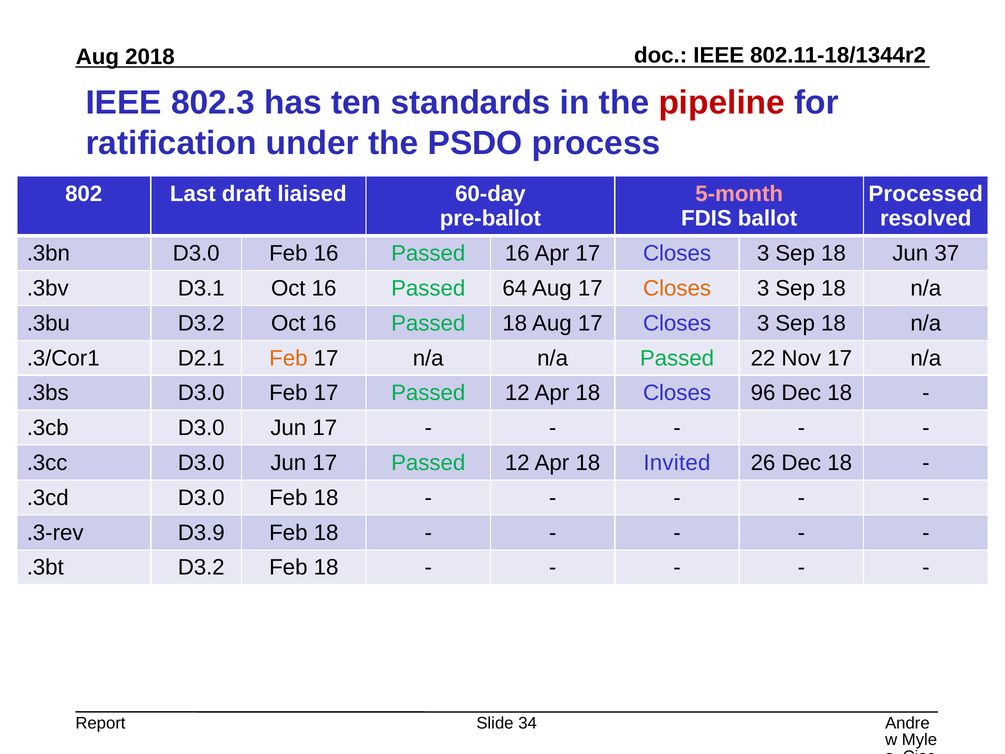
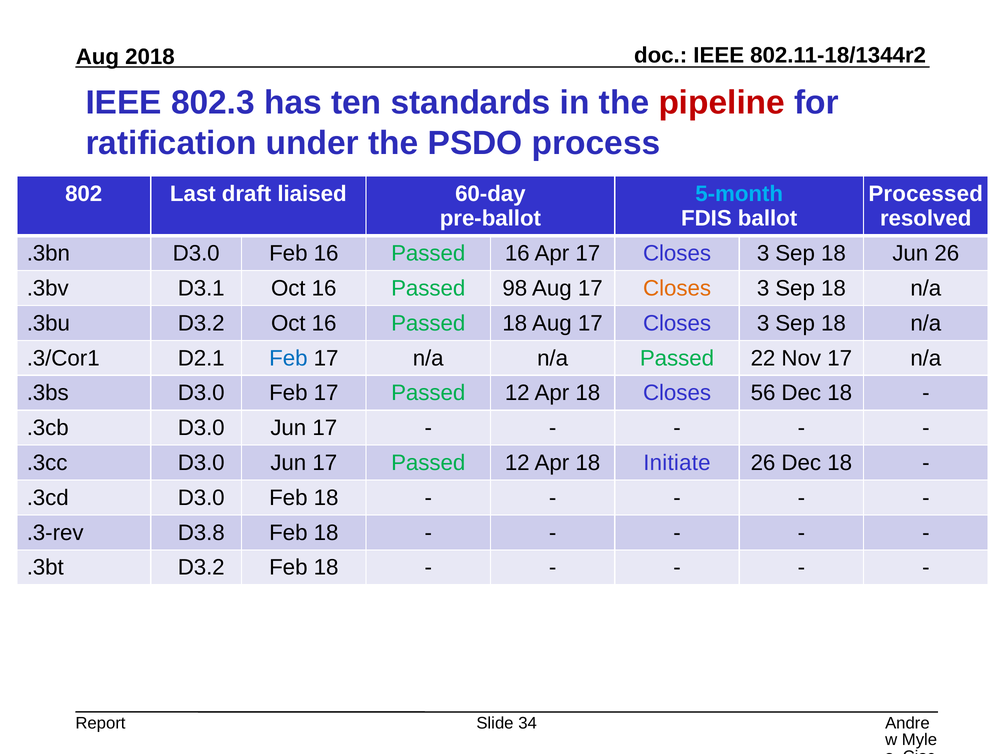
5-month colour: pink -> light blue (739, 194)
Jun 37: 37 -> 26 (947, 253)
64: 64 -> 98 (515, 288)
Feb colour: orange -> blue (288, 358)
96: 96 -> 56 (763, 393)
Invited: Invited -> Initiate (677, 463)
D3.9: D3.9 -> D3.8 (201, 533)
